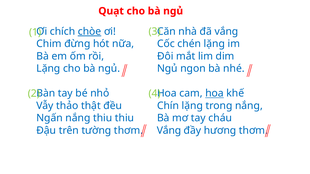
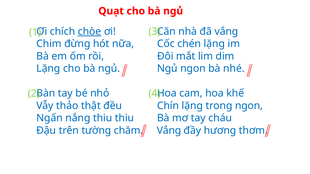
hoa underline: present -> none (215, 93)
trong nắng: nắng -> ngon (249, 106)
tường thơm: thơm -> chăm (129, 131)
